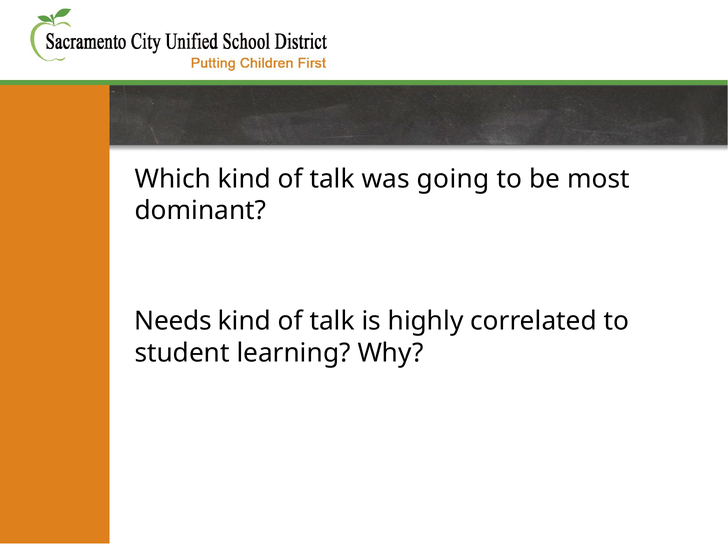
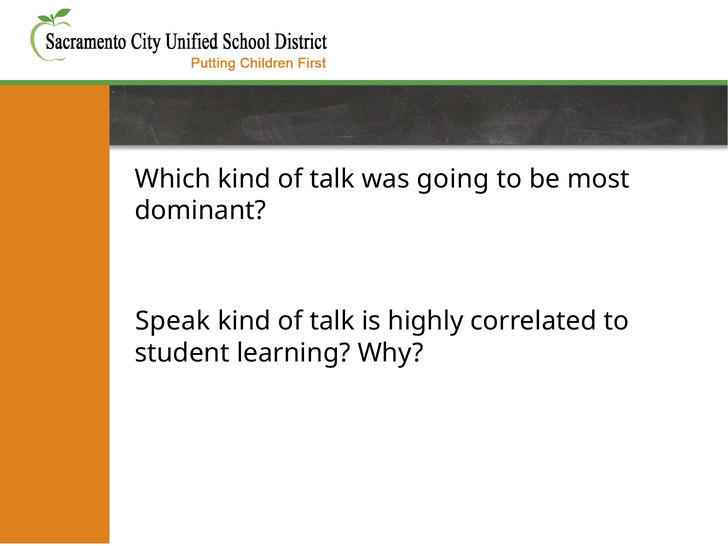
Needs: Needs -> Speak (173, 321)
